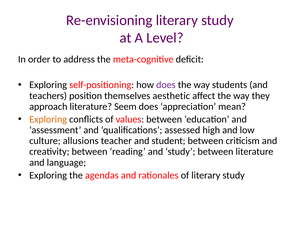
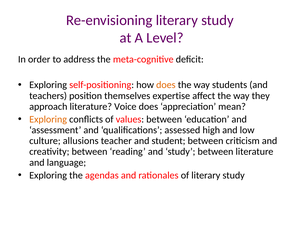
does colour: purple -> orange (166, 85)
aesthetic: aesthetic -> expertise (171, 96)
Seem: Seem -> Voice (125, 107)
